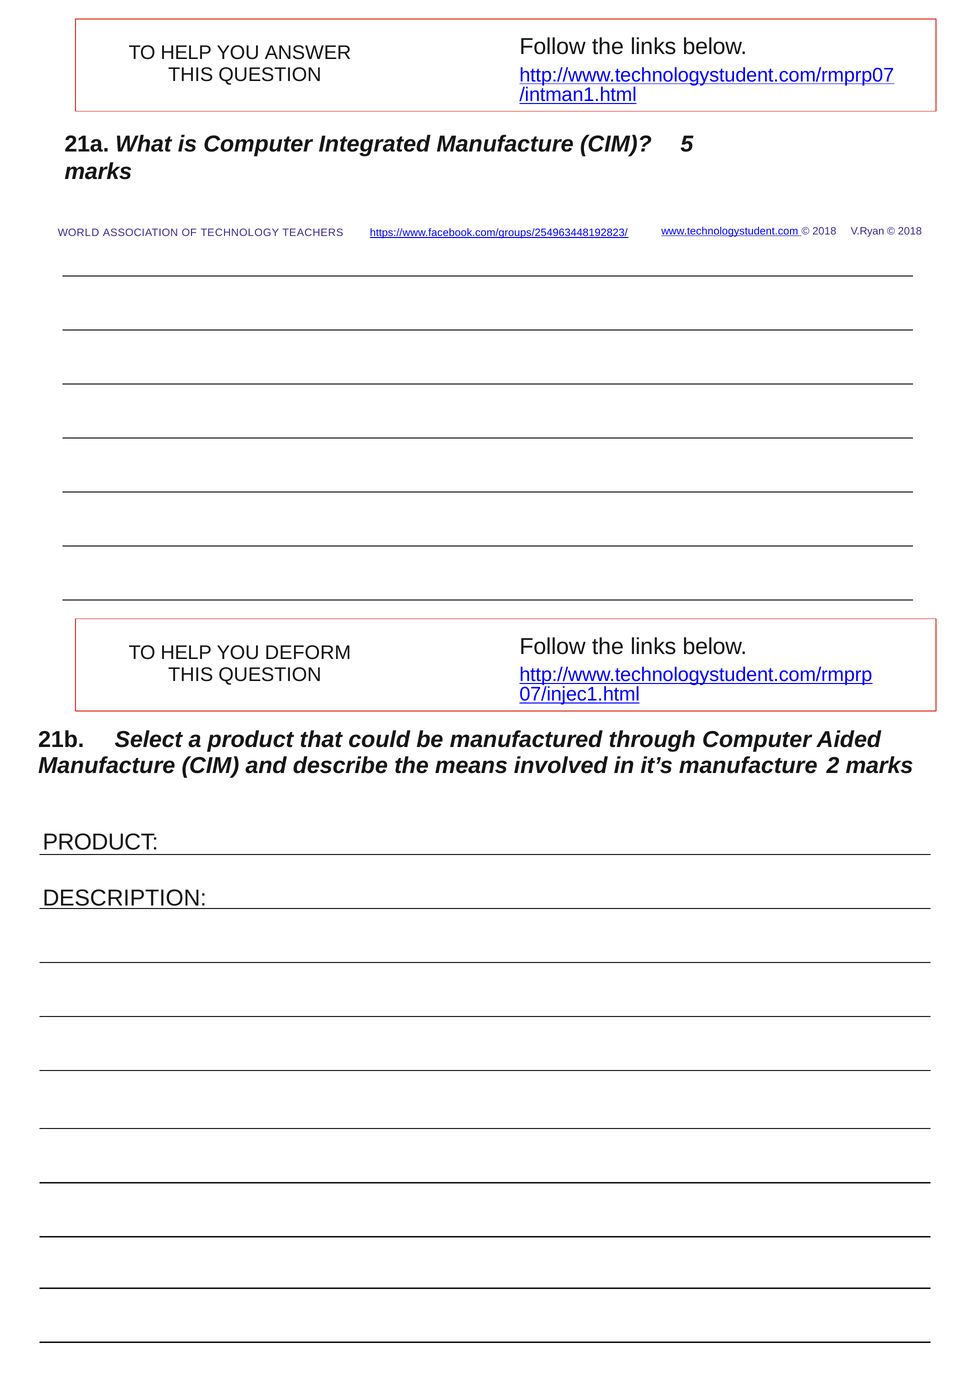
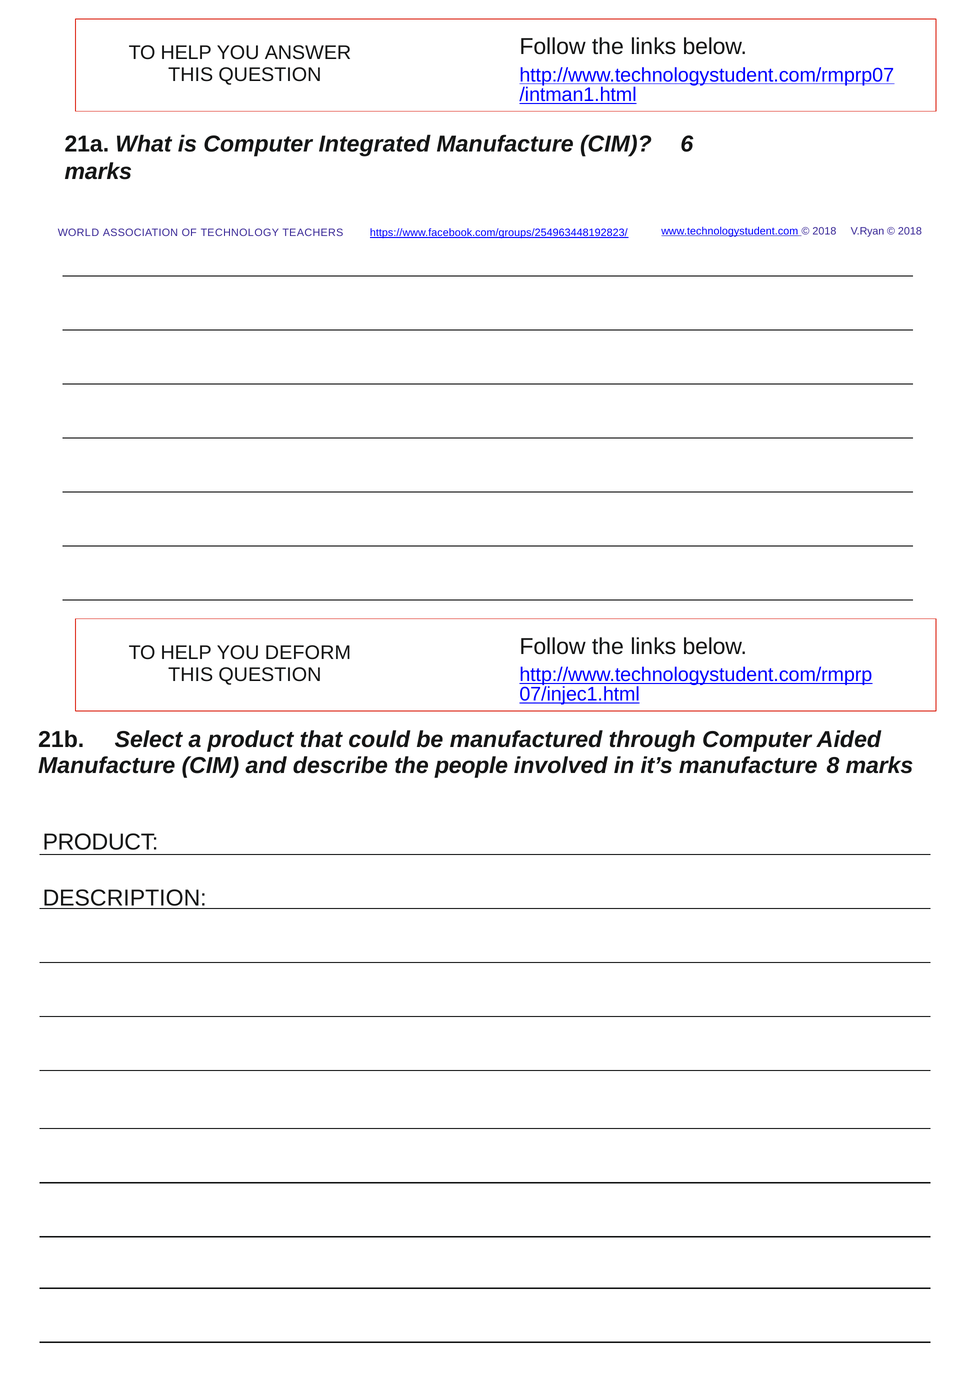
5: 5 -> 6 (687, 144)
means: means -> people (472, 766)
2: 2 -> 8 (833, 766)
